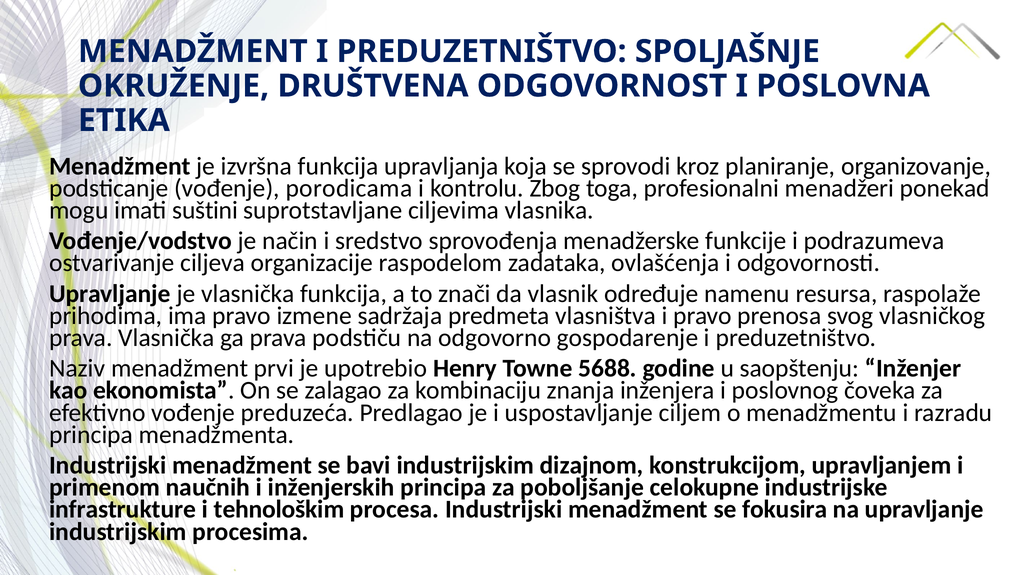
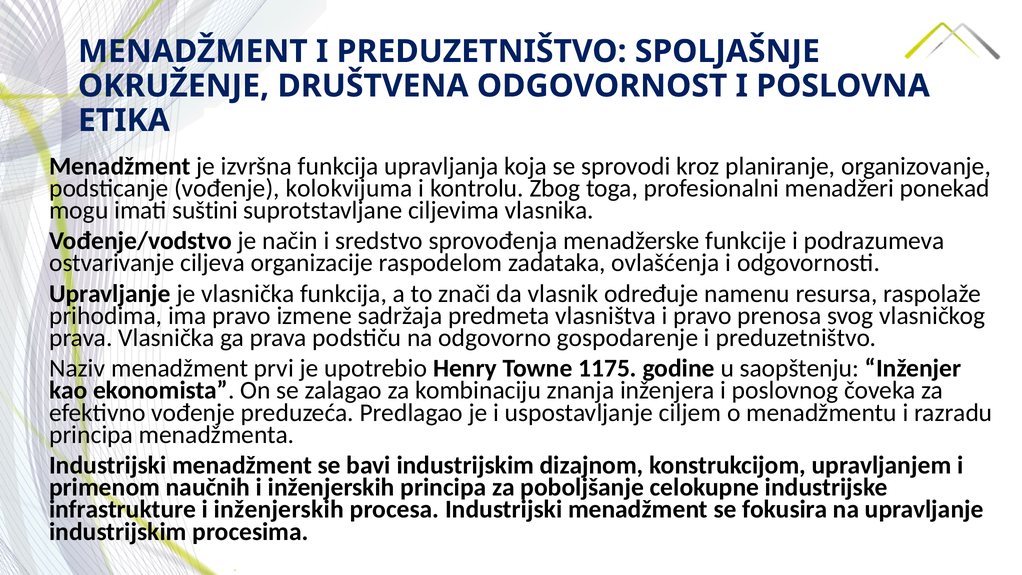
porodicama: porodicama -> kolokvijuma (349, 188)
5688: 5688 -> 1175 (608, 368)
infrastrukture i tehnološkim: tehnološkim -> inženjerskih (279, 509)
